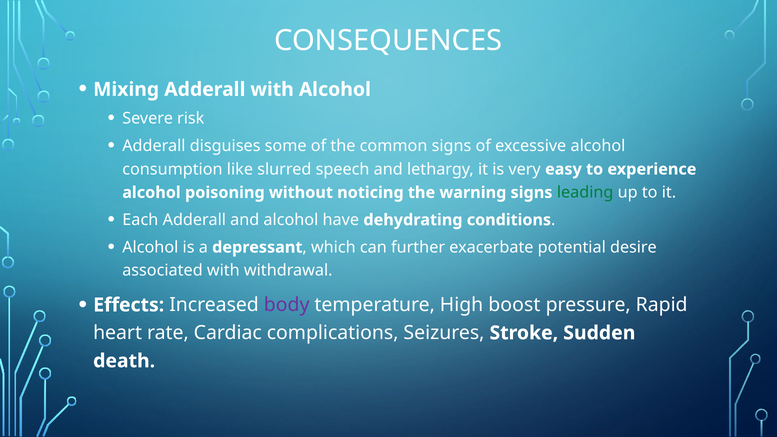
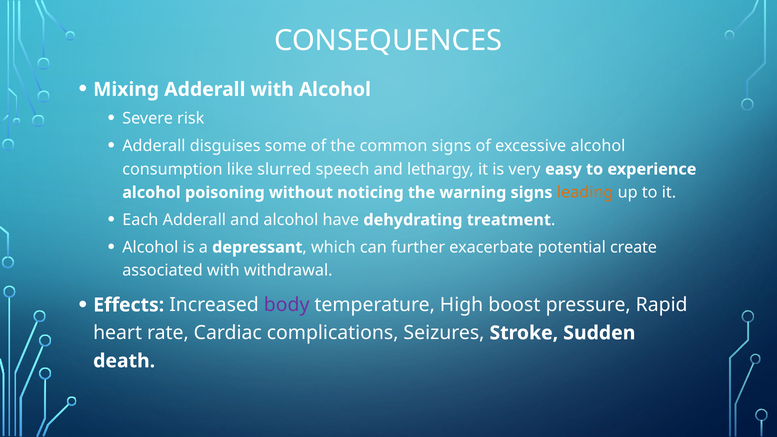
leading colour: green -> orange (585, 193)
conditions: conditions -> treatment (509, 220)
desire: desire -> create (633, 247)
